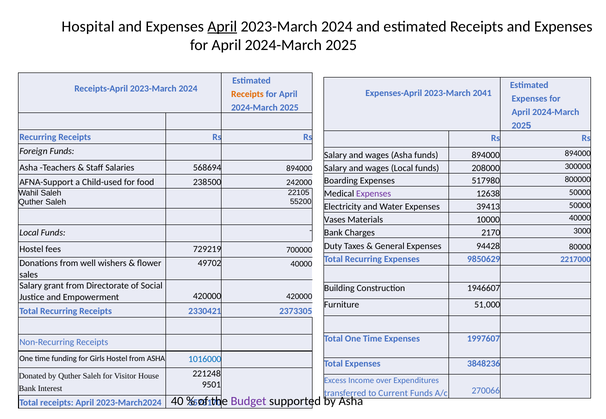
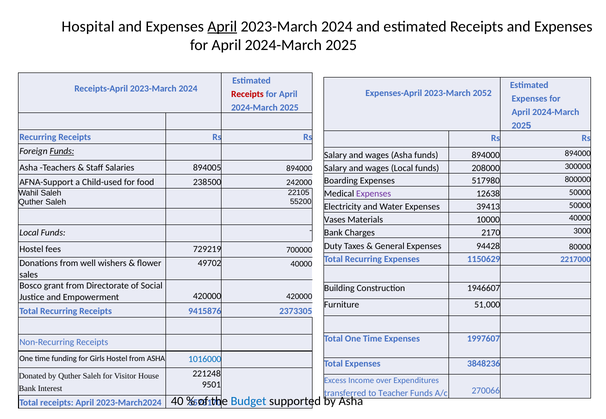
2041: 2041 -> 2052 (482, 93)
Receipts colour: orange -> red (247, 94)
Funds underline: none -> present (62, 151)
568694: 568694 -> 894005 (207, 168)
9850629: 9850629 -> 1150629 (484, 259)
Salary: Salary -> Bosco (31, 286)
2330421: 2330421 -> 9415876 (205, 311)
Current: Current -> Teacher (393, 394)
Budget colour: purple -> blue (249, 401)
